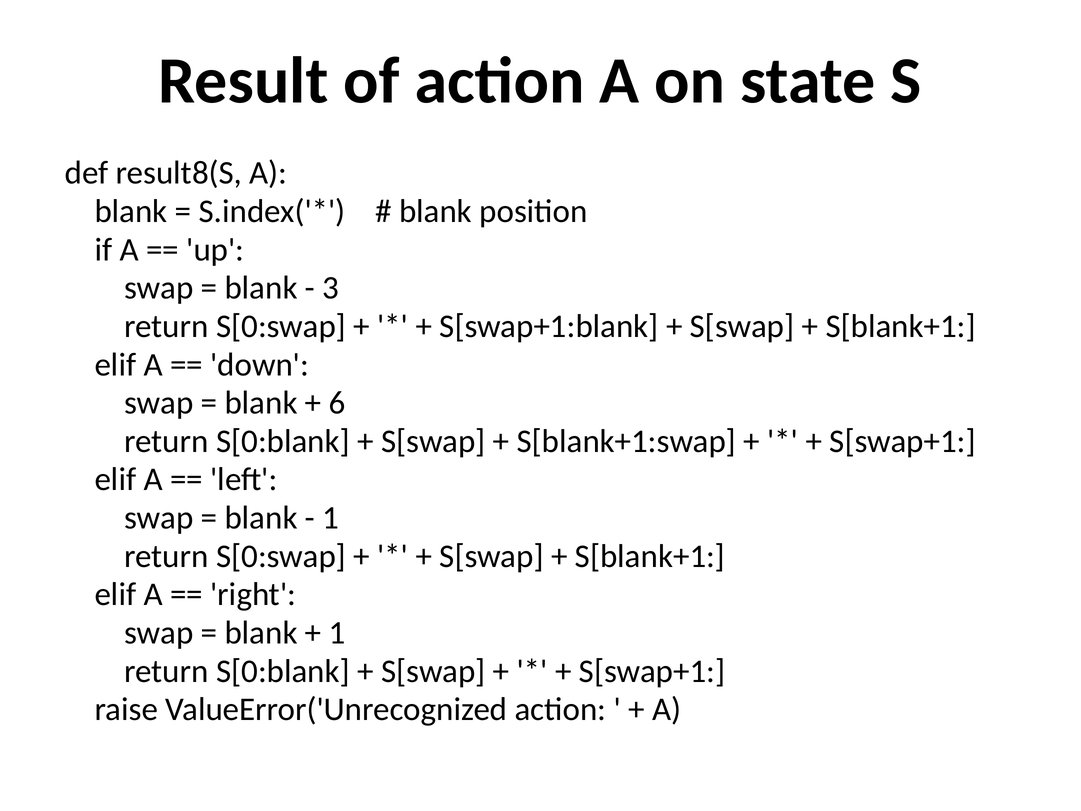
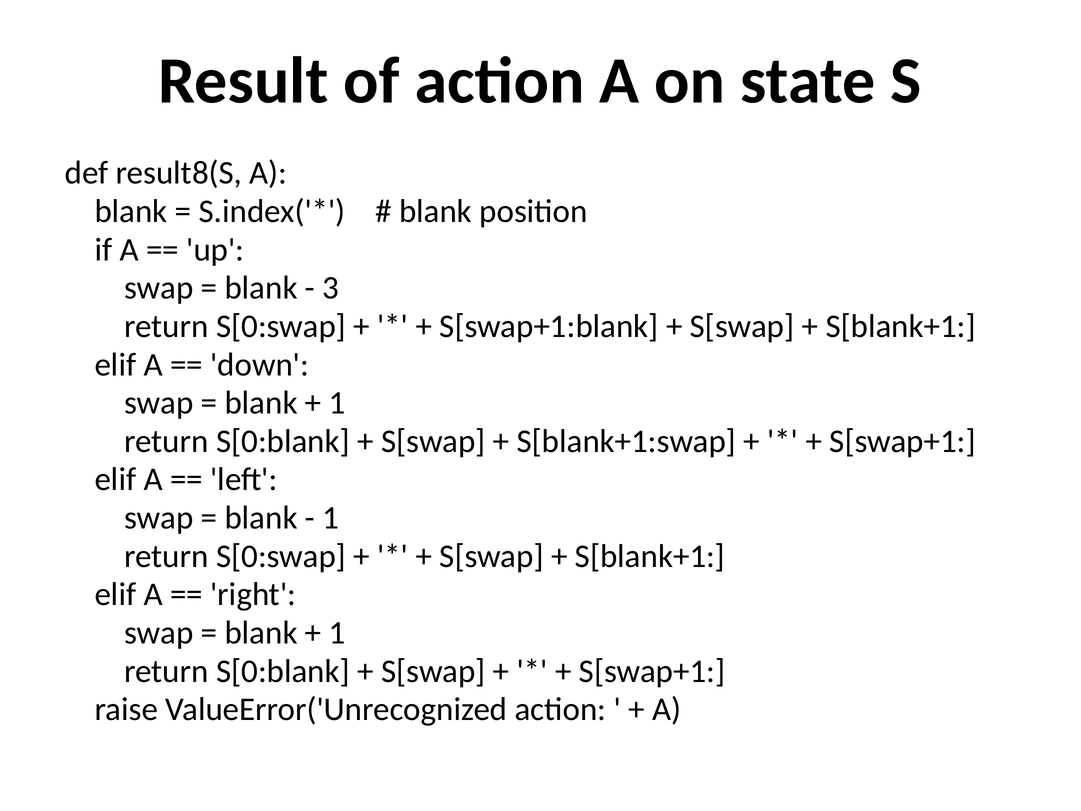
6: 6 -> 1 (337, 403)
